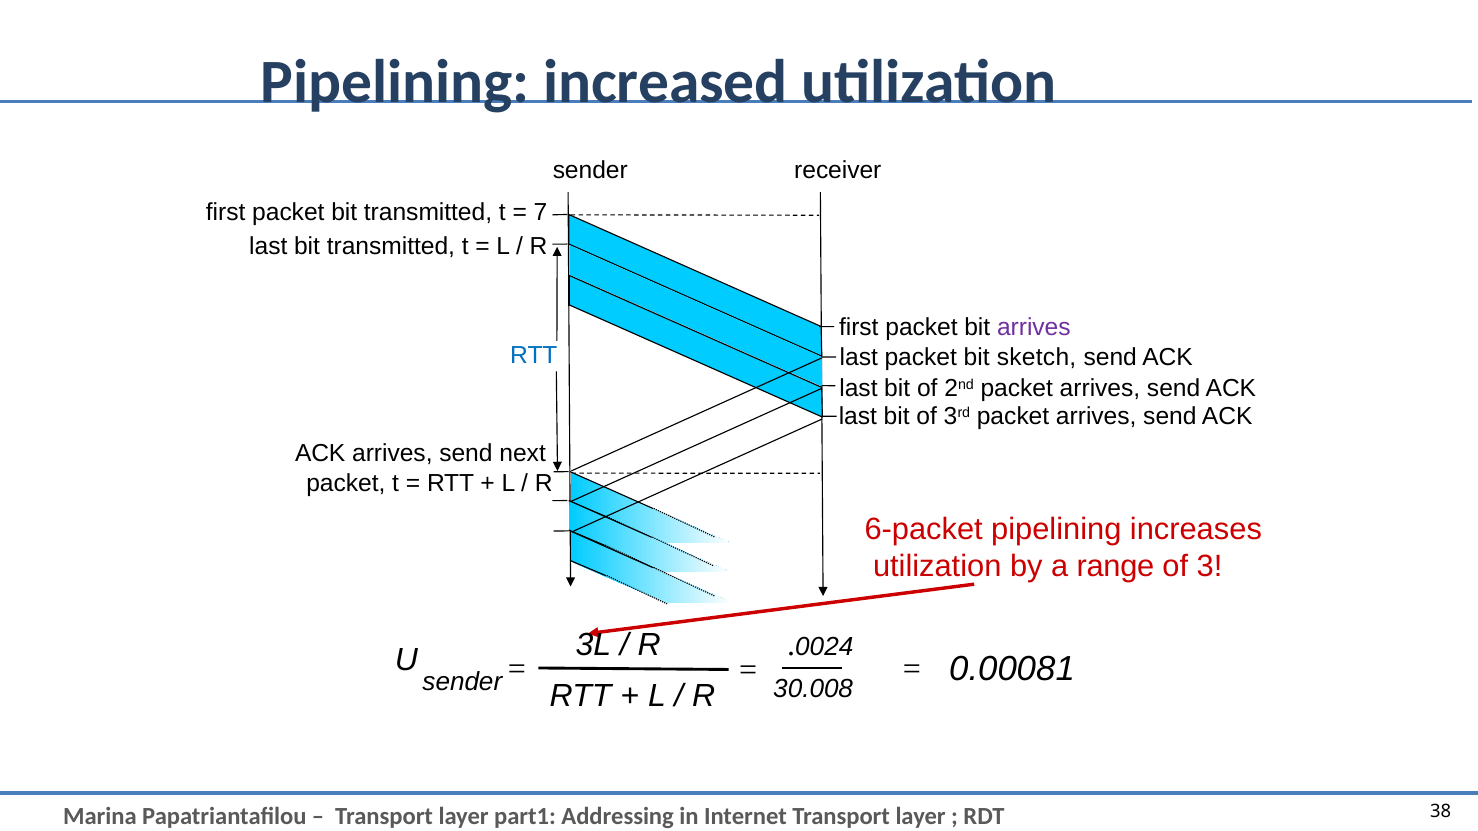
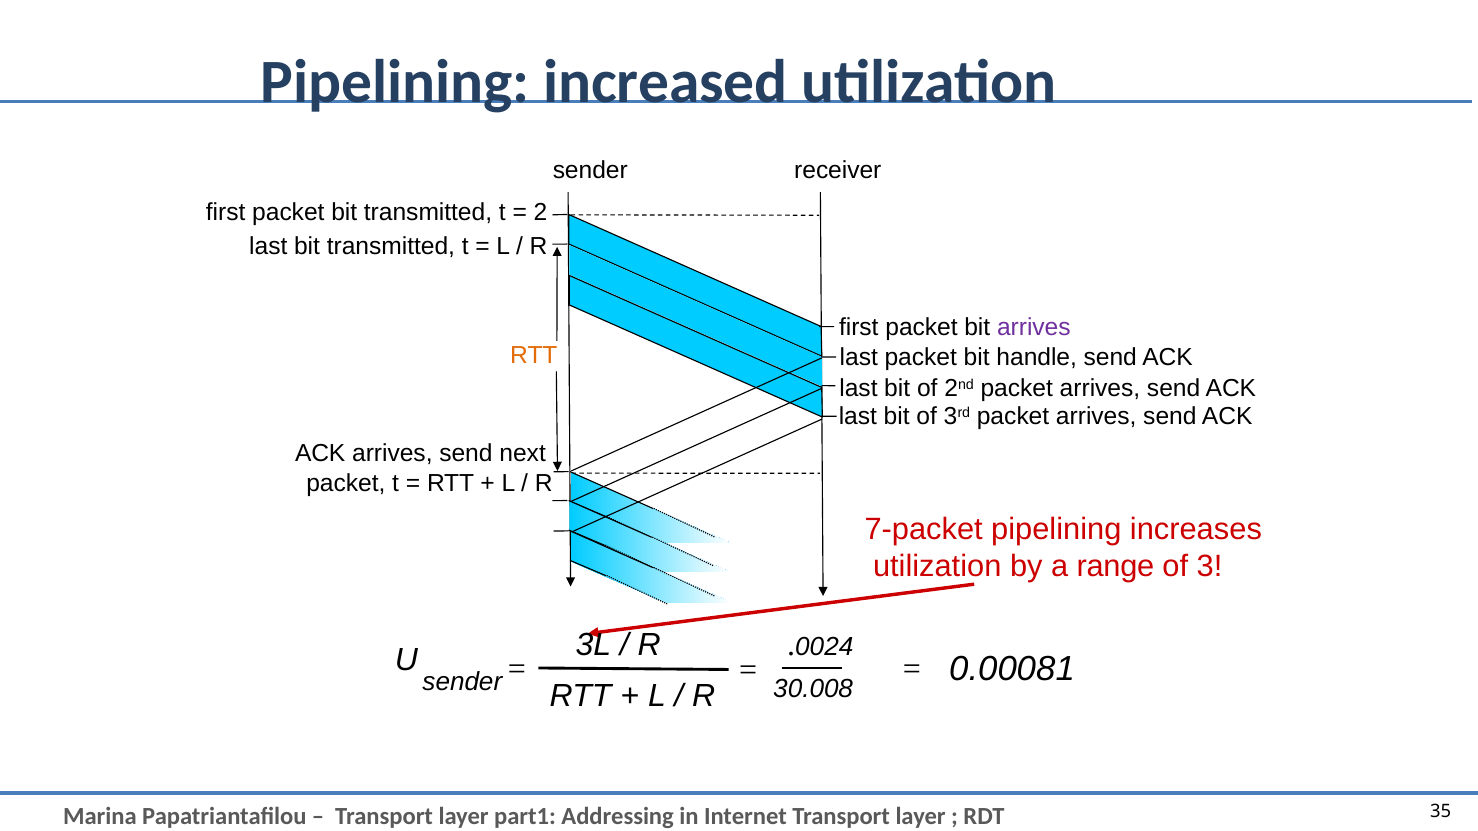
7: 7 -> 2 (540, 212)
RTT colour: blue -> orange (534, 356)
sketch: sketch -> handle (1037, 358)
6-packet: 6-packet -> 7-packet (924, 530)
38: 38 -> 35 (1441, 812)
